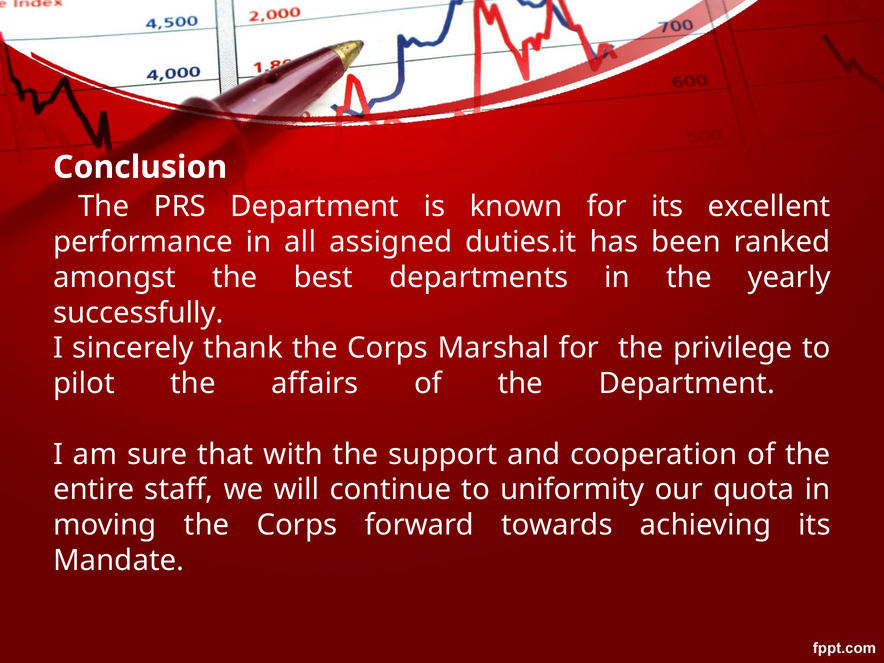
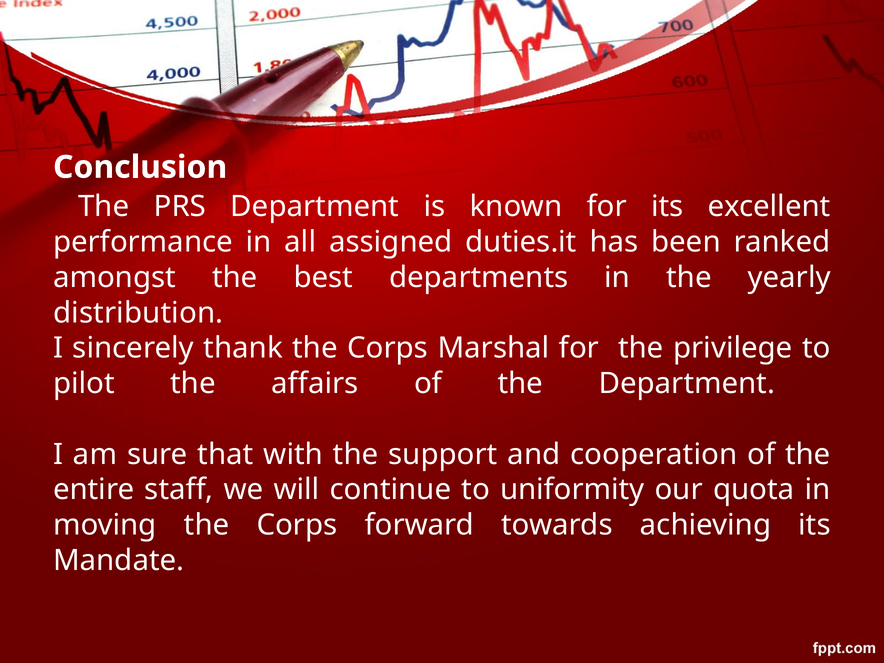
successfully: successfully -> distribution (138, 313)
